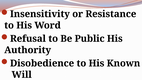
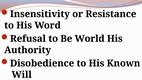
Public: Public -> World (90, 39)
